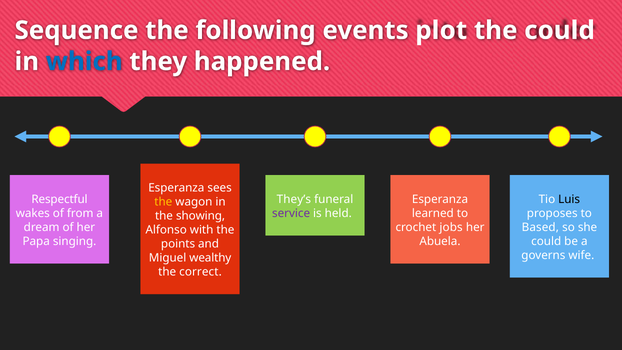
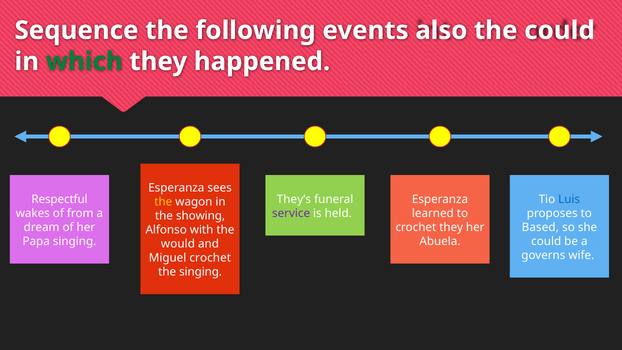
plot: plot -> also (441, 30)
which colour: blue -> green (84, 61)
Luis colour: black -> blue (569, 199)
crochet jobs: jobs -> they (451, 227)
points: points -> would (178, 244)
Miguel wealthy: wealthy -> crochet (210, 258)
the correct: correct -> singing (201, 272)
